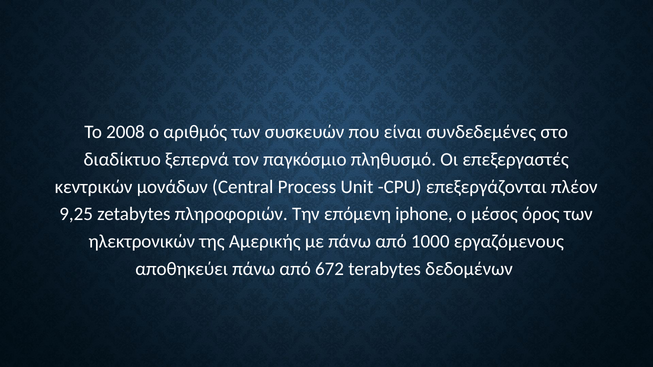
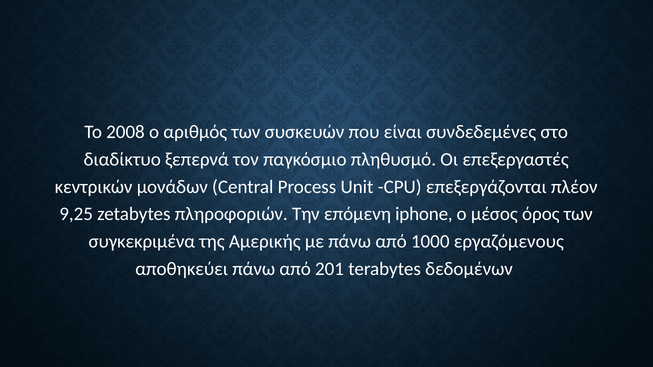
ηλεκτρονικών: ηλεκτρονικών -> συγκεκριμένα (142, 242)
672: 672 -> 201 (330, 269)
